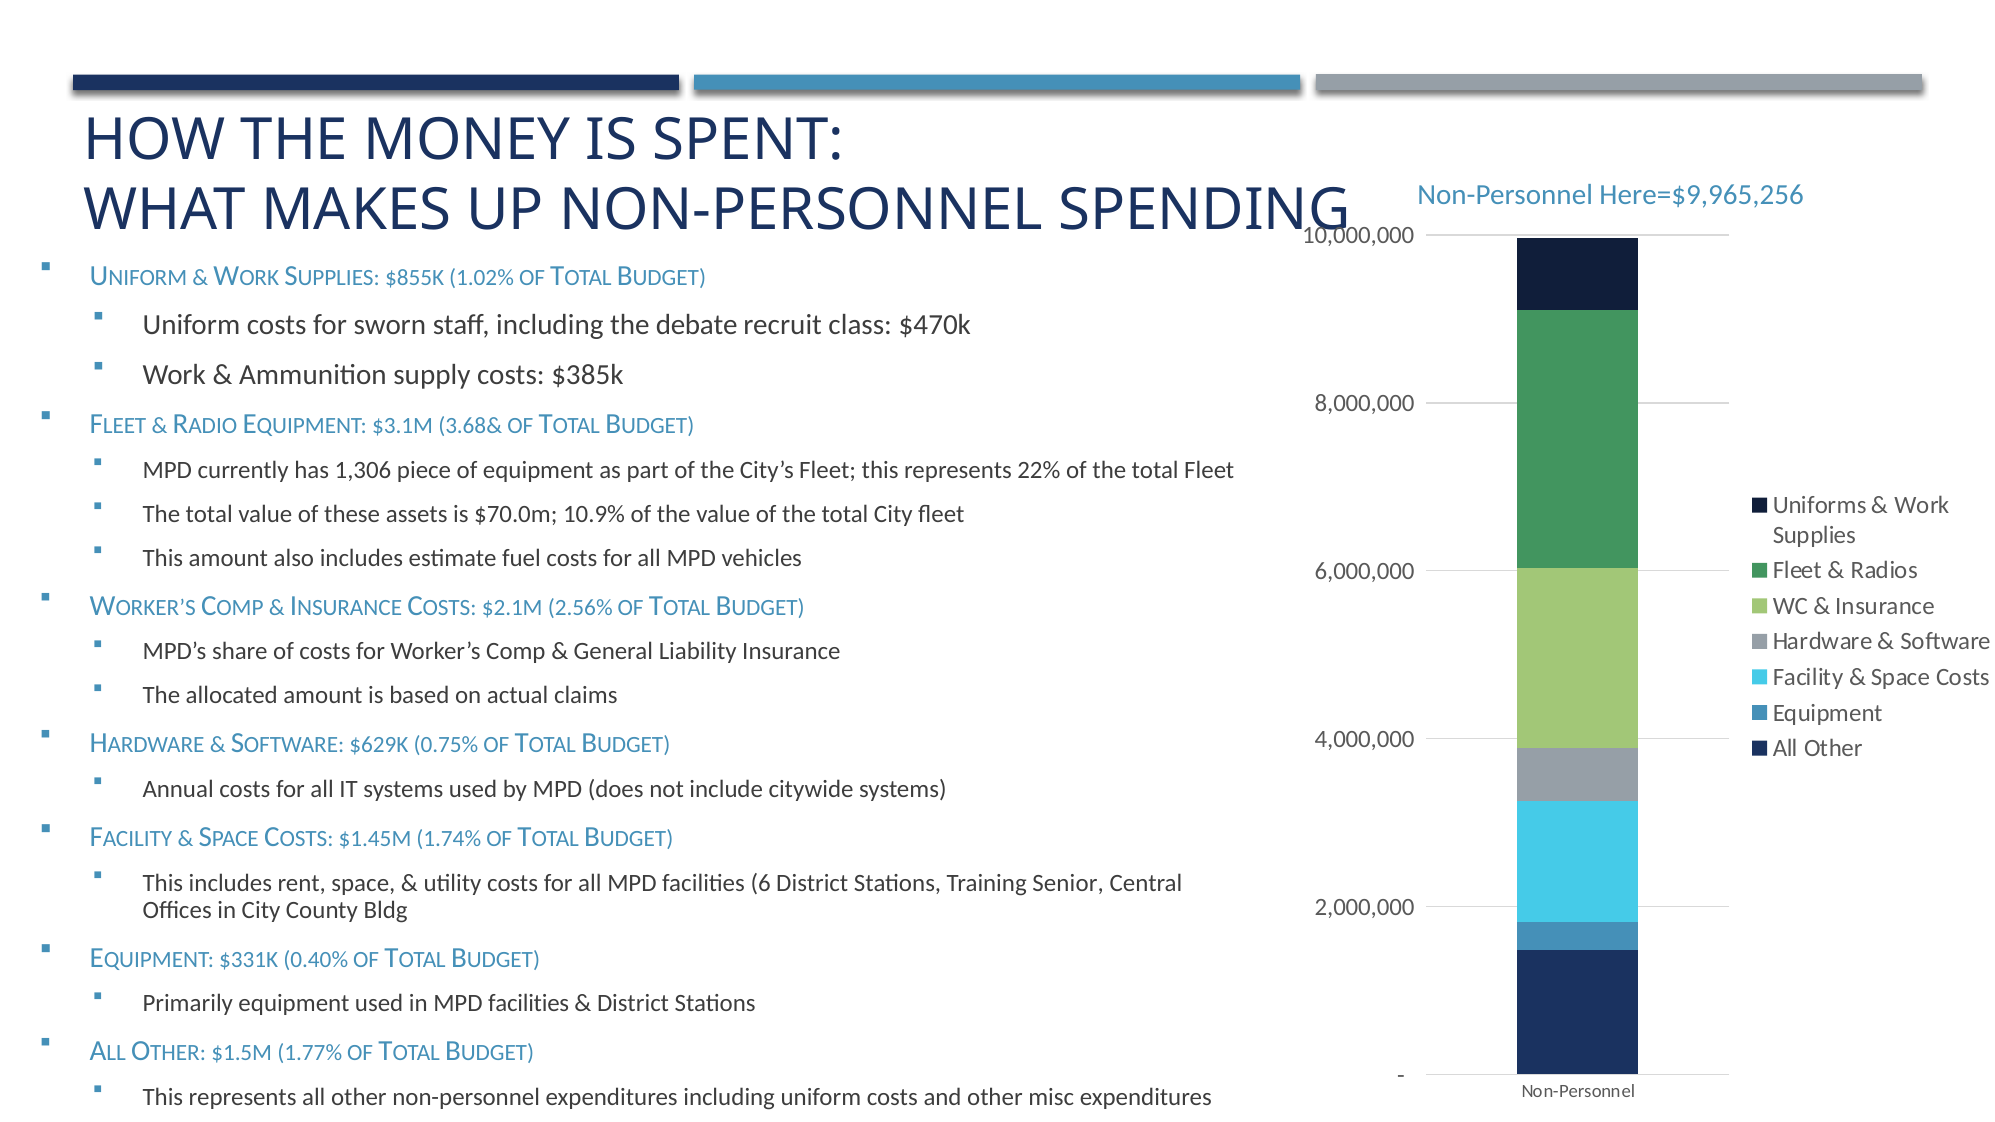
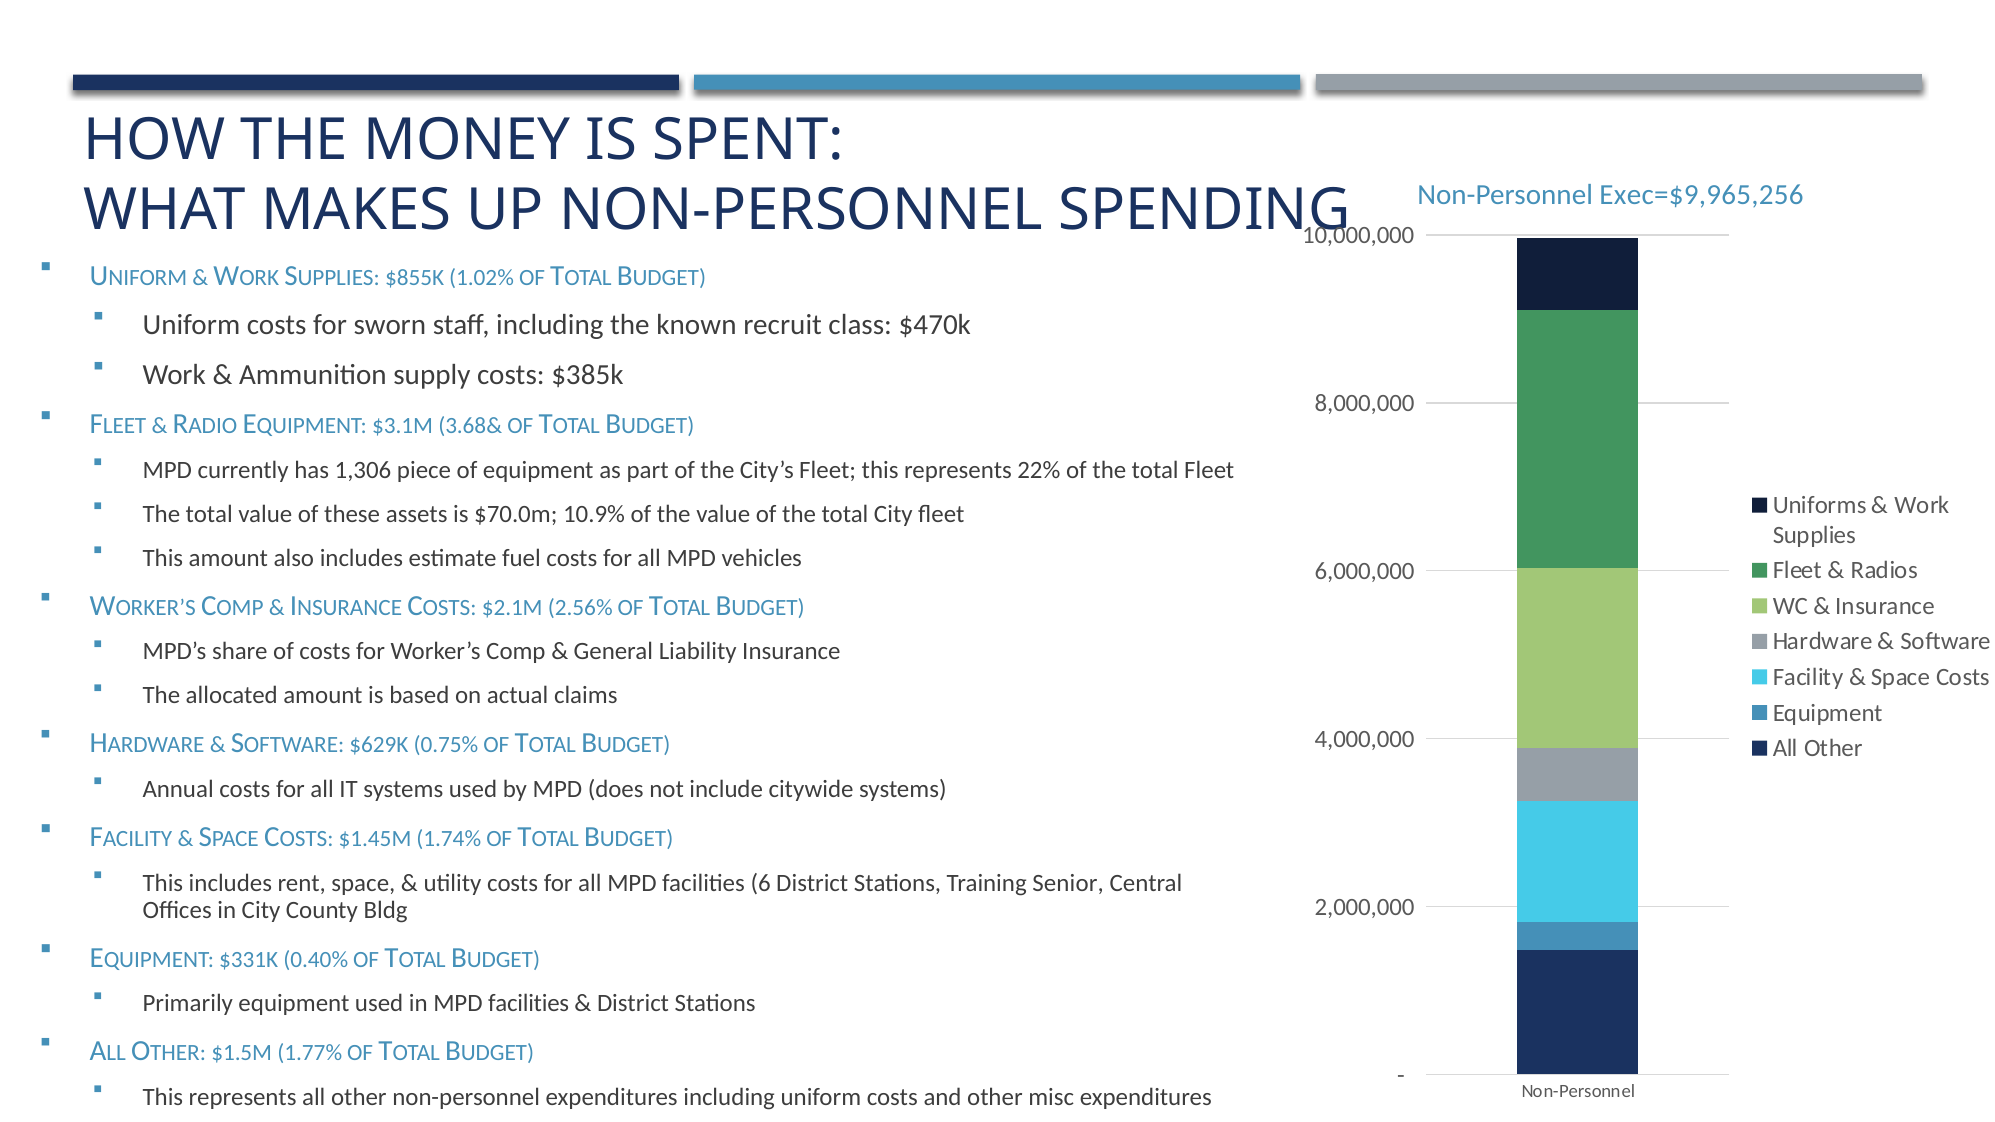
Here=$9,965,256: Here=$9,965,256 -> Exec=$9,965,256 (1702, 195)
debate: debate -> known (696, 325)
